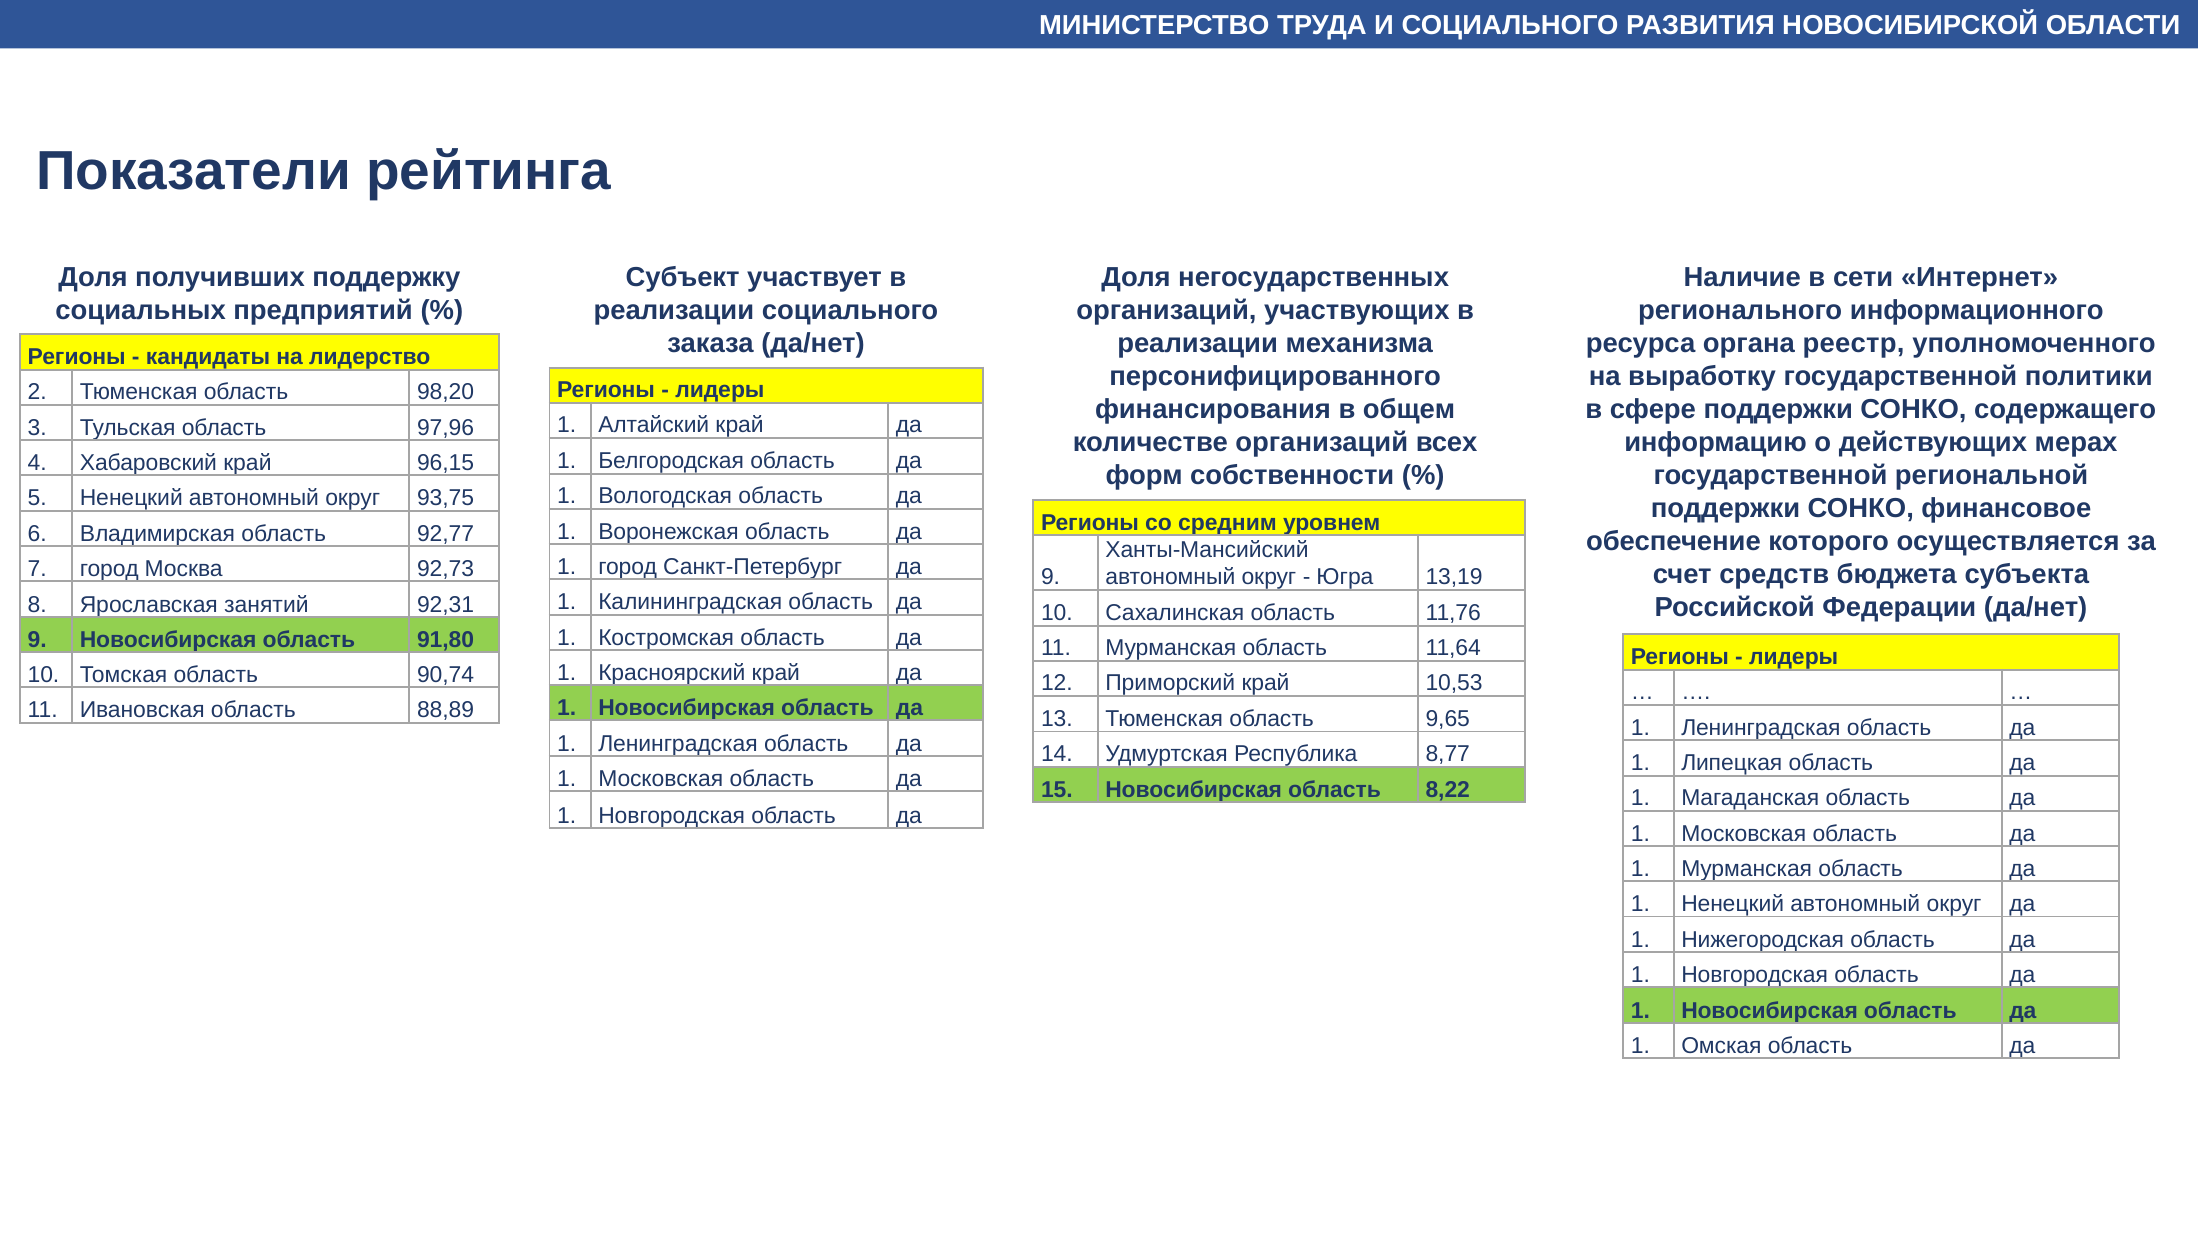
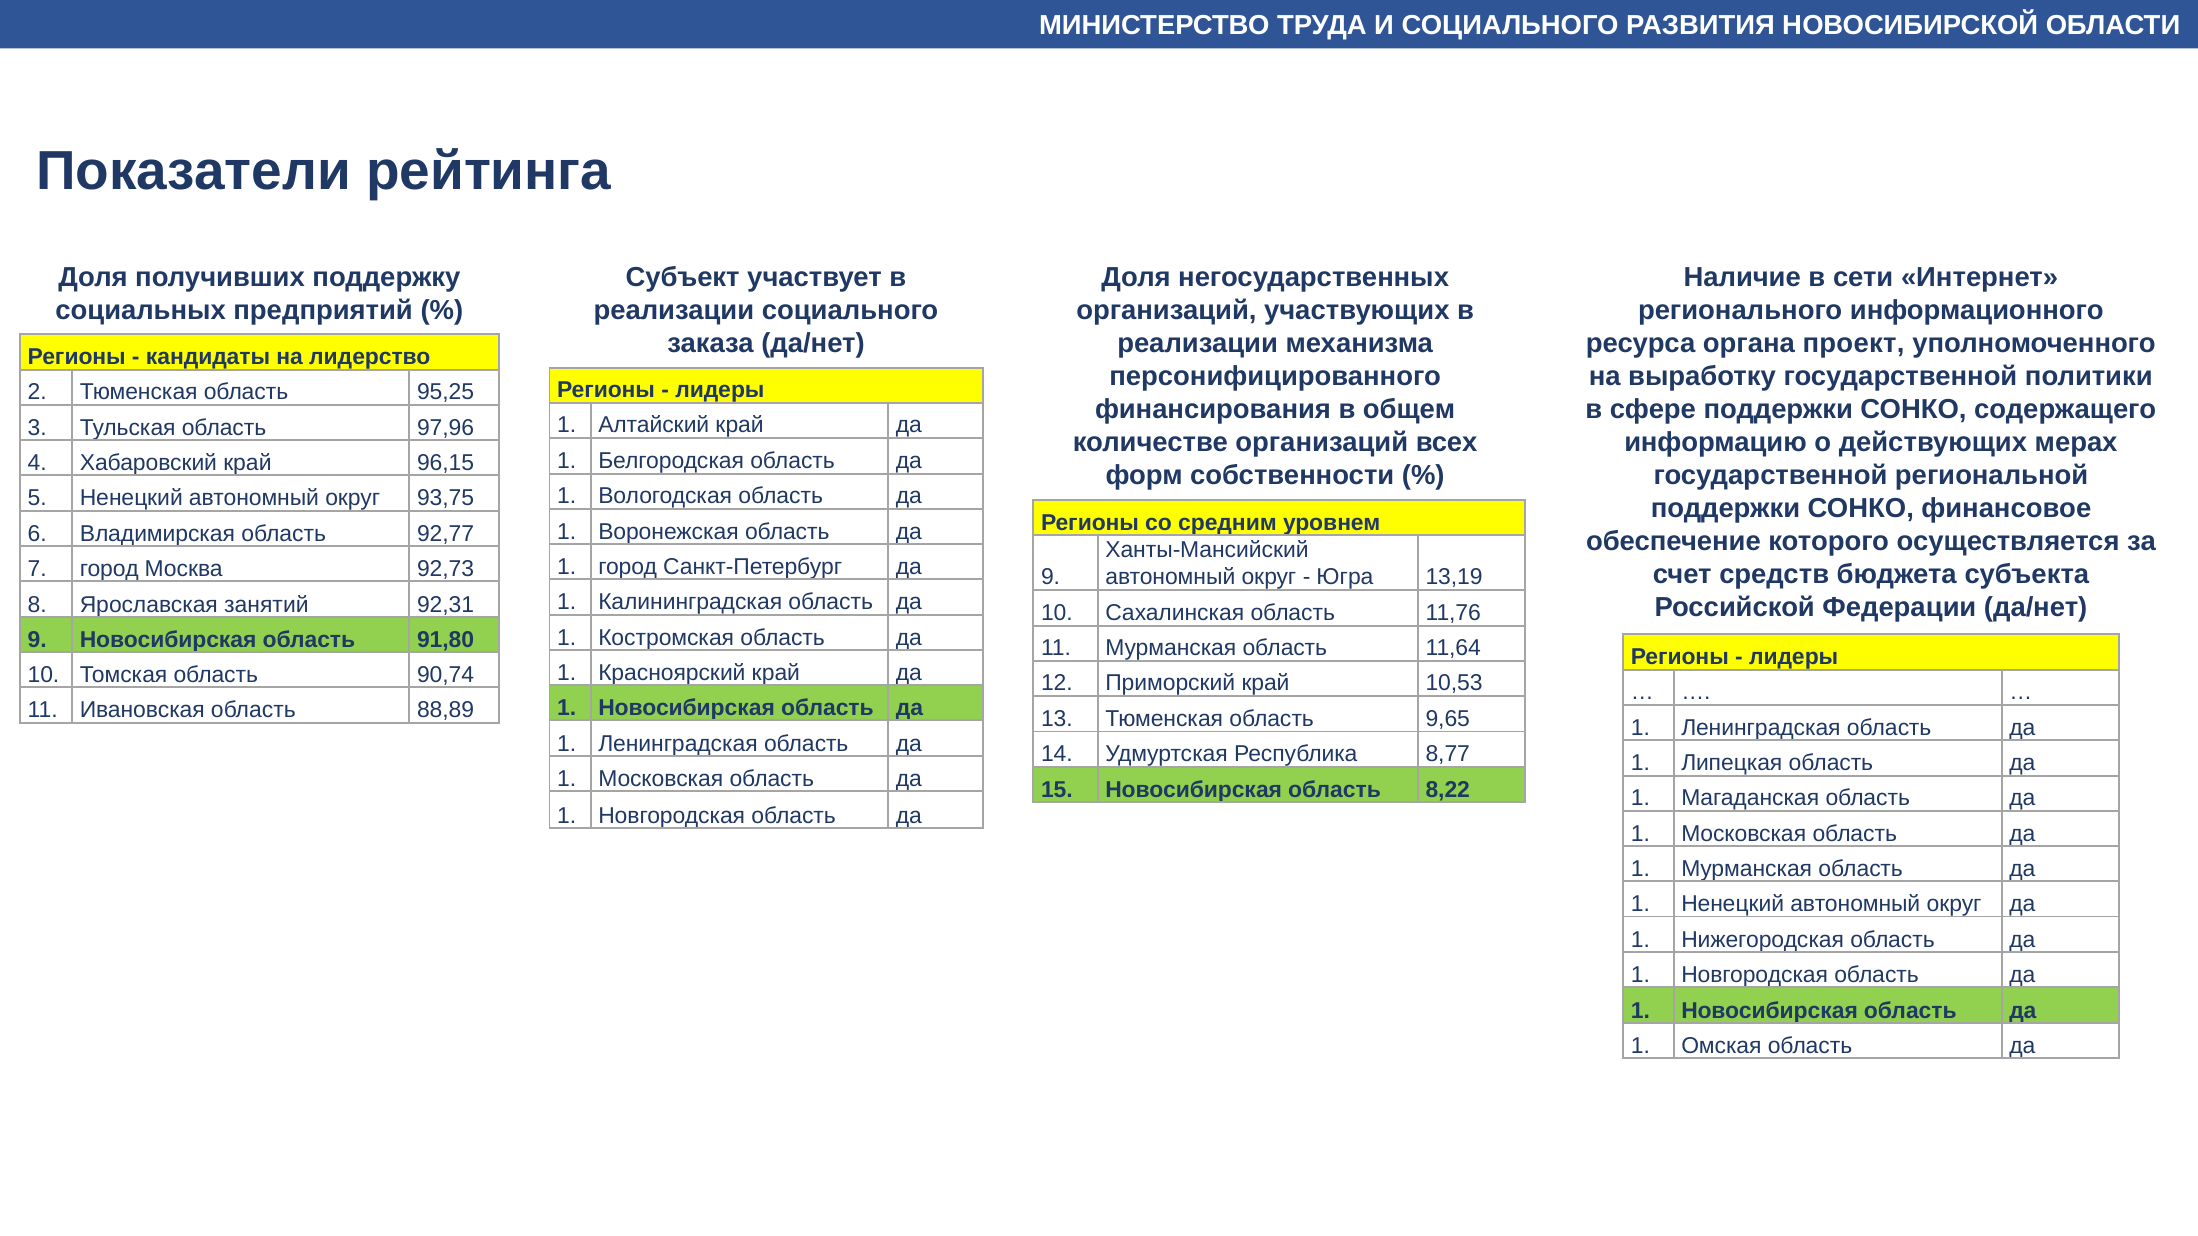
реестр: реестр -> проект (1853, 344)
98,20: 98,20 -> 95,25 (446, 392)
